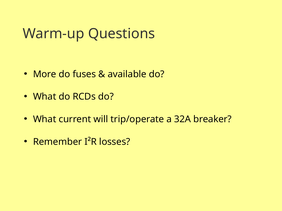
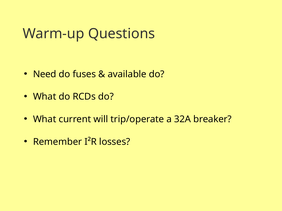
More: More -> Need (45, 74)
